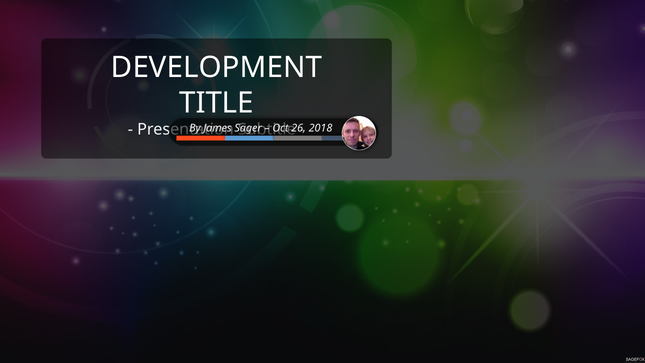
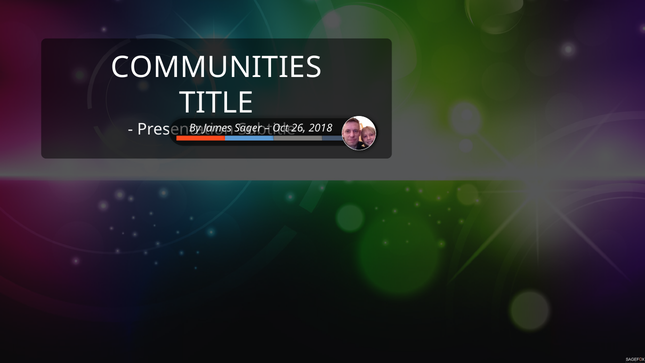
DEVELOPMENT: DEVELOPMENT -> COMMUNITIES (216, 67)
